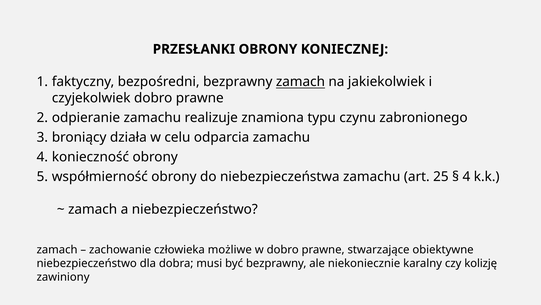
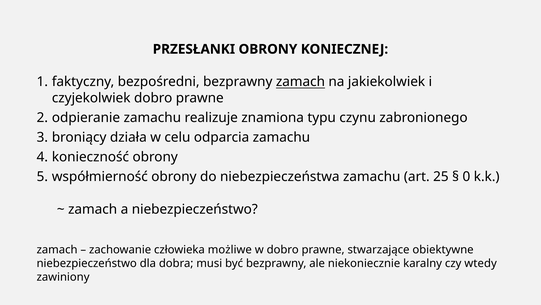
4: 4 -> 0 (466, 176)
kolizję: kolizję -> wtedy (481, 263)
